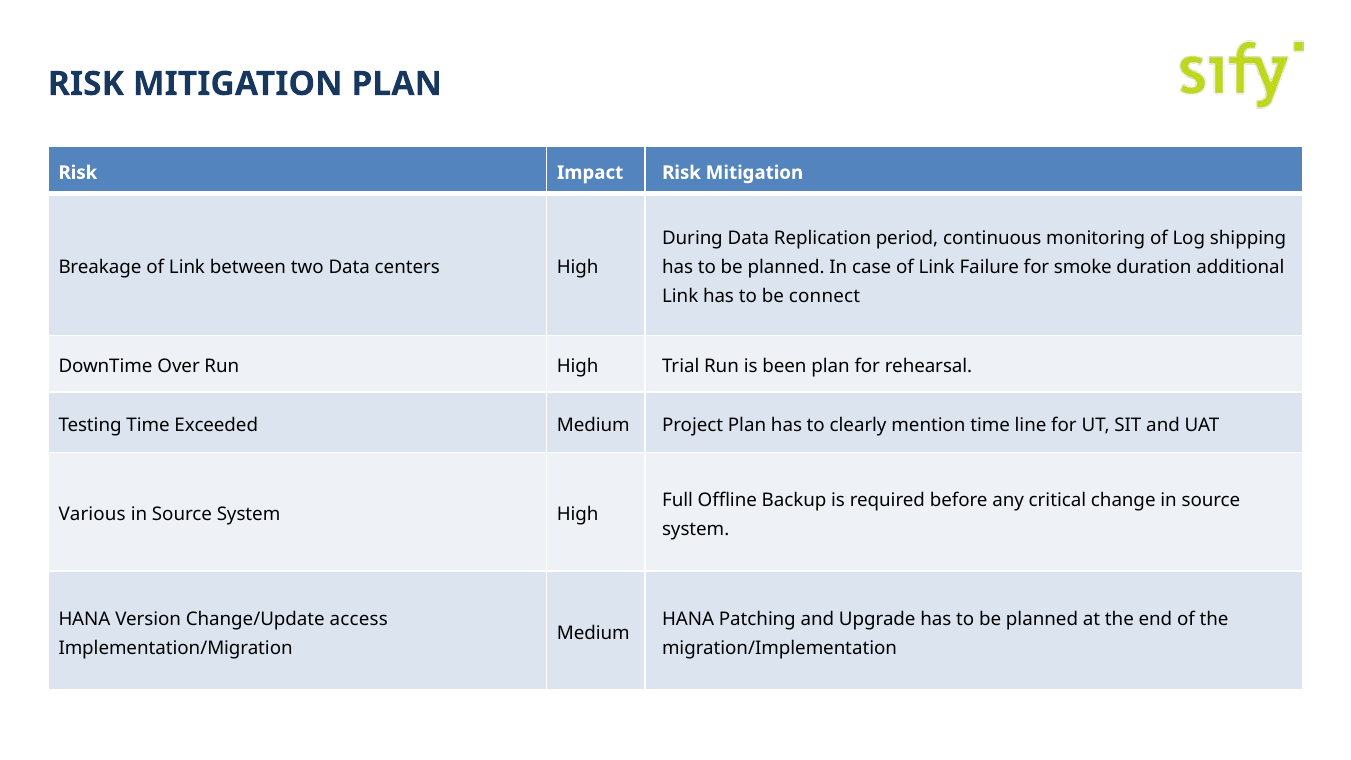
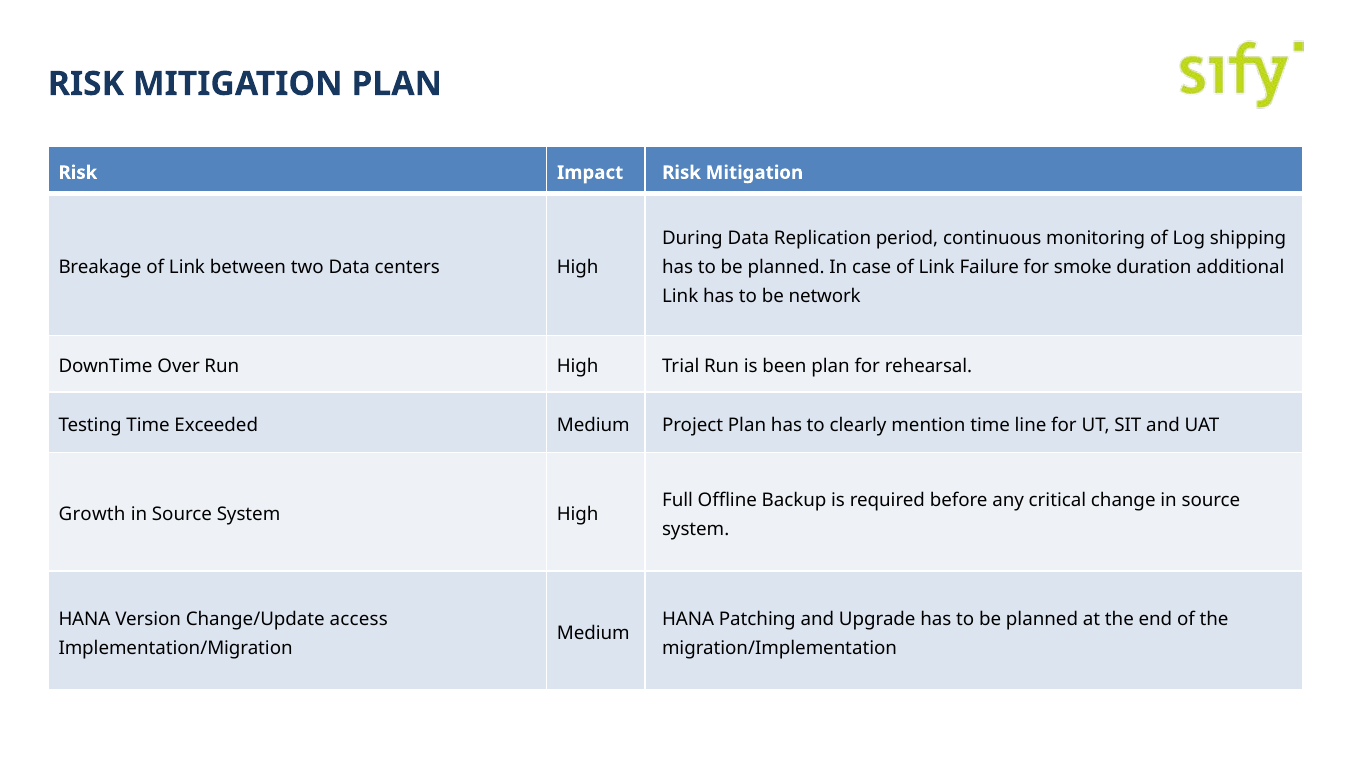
connect: connect -> network (825, 297)
Various: Various -> Growth (92, 515)
